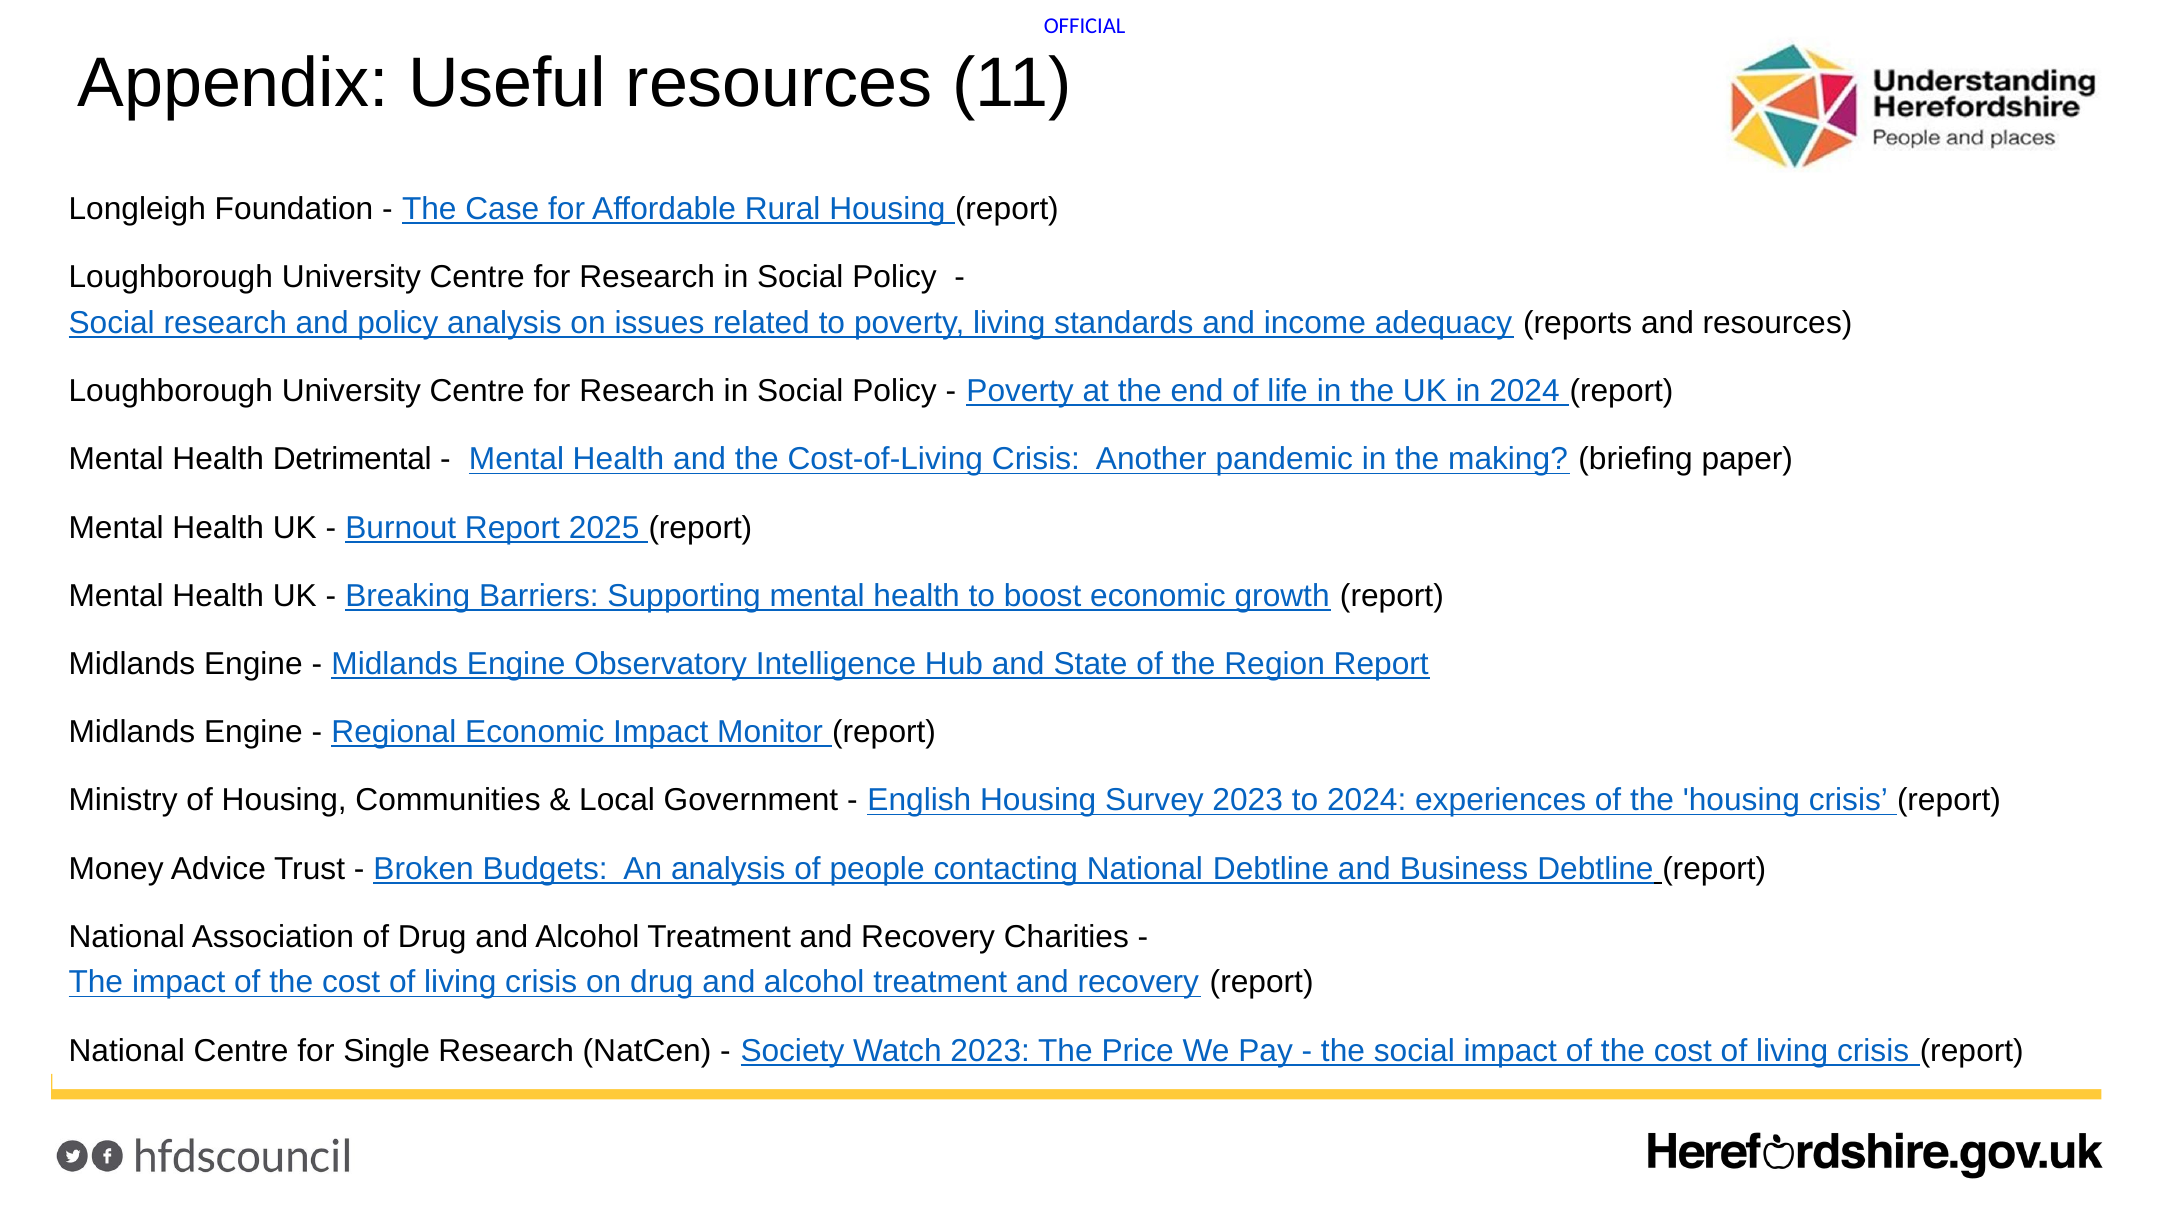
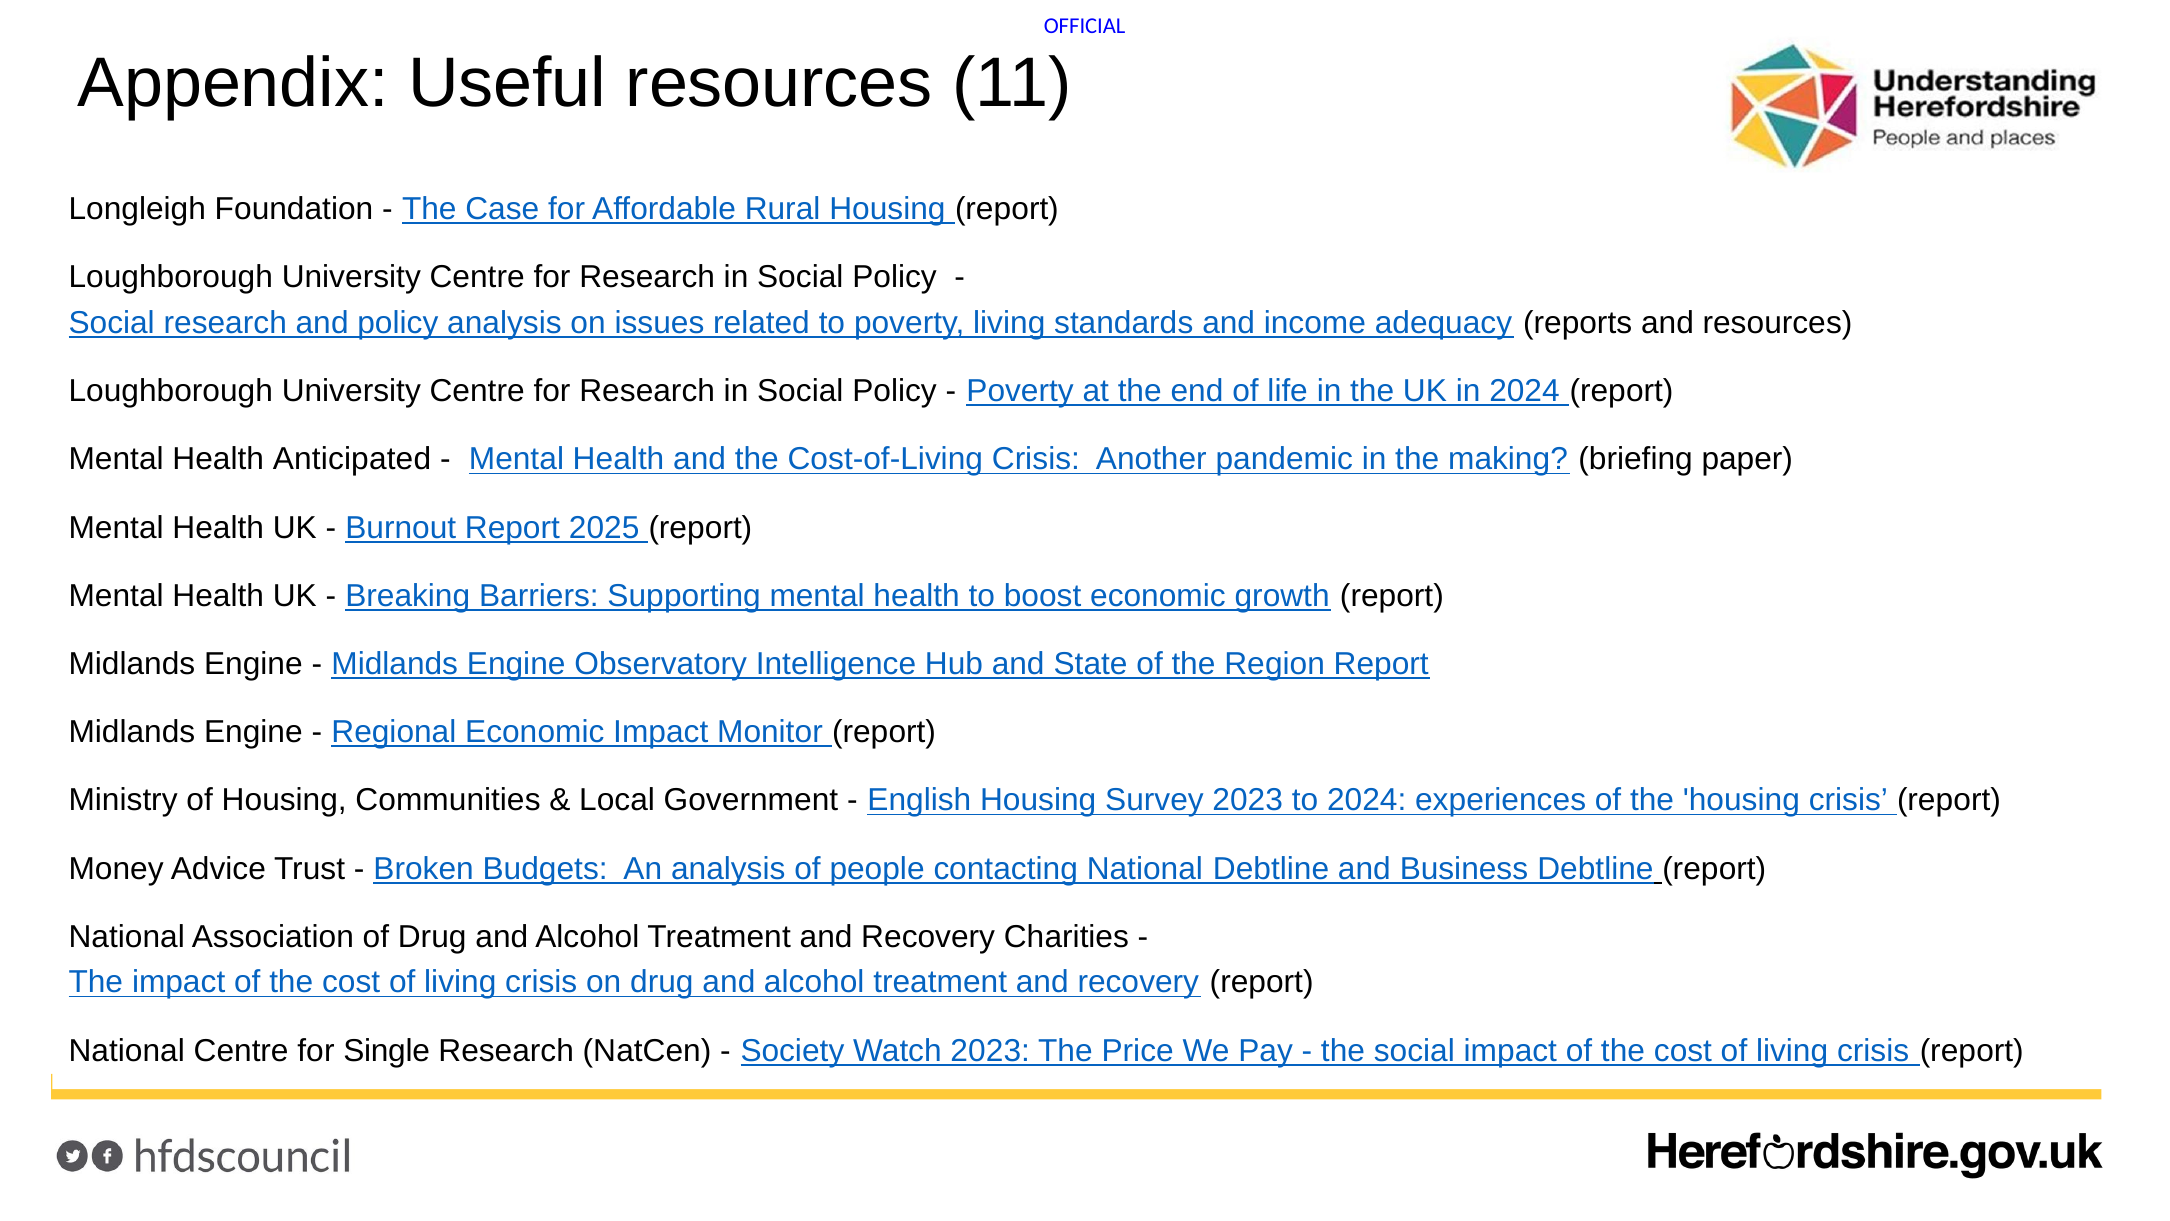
Detrimental: Detrimental -> Anticipated (352, 459)
